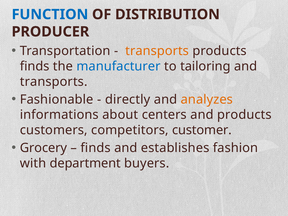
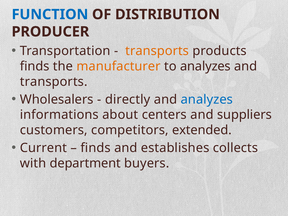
manufacturer colour: blue -> orange (119, 66)
to tailoring: tailoring -> analyzes (205, 66)
Fashionable: Fashionable -> Wholesalers (57, 99)
analyzes colour: orange -> blue (207, 99)
and products: products -> suppliers (244, 115)
customer: customer -> extended (202, 130)
Grocery: Grocery -> Current (43, 148)
fashion: fashion -> collects (235, 148)
